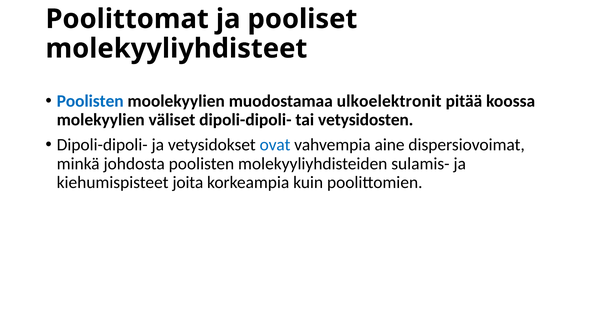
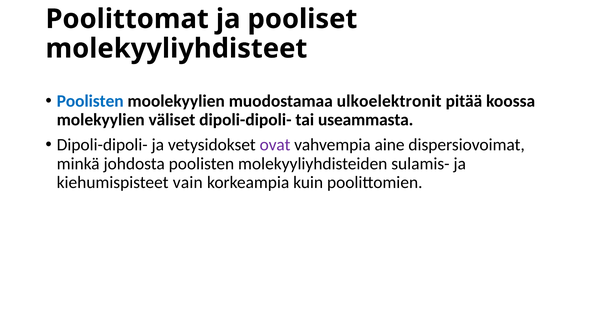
vetysidosten: vetysidosten -> useammasta (366, 120)
ovat colour: blue -> purple (275, 145)
joita: joita -> vain (188, 182)
